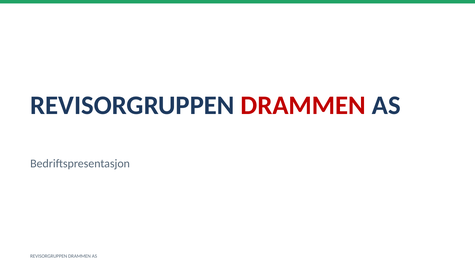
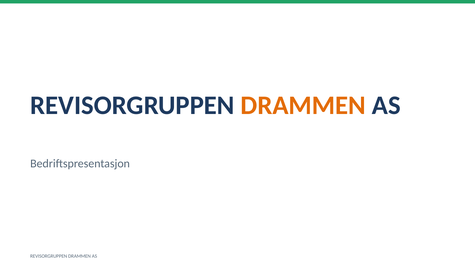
DRAMMEN colour: red -> orange (303, 105)
